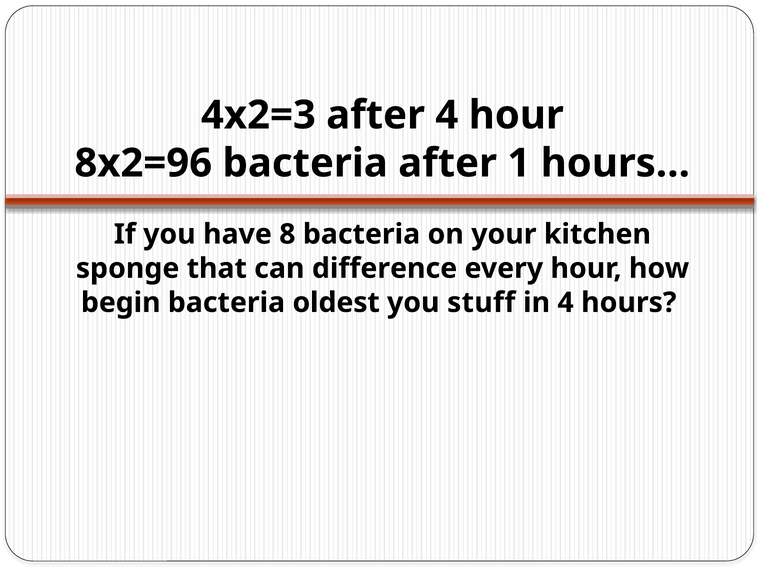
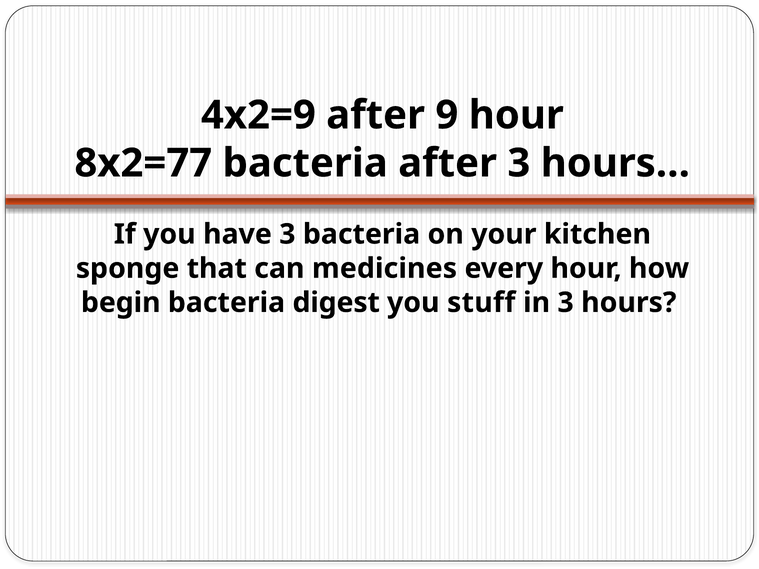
4x2=3: 4x2=3 -> 4x2=9 (258, 115)
after 4: 4 -> 9 (447, 115)
8x2=96: 8x2=96 -> 8x2=77 (143, 163)
after 1: 1 -> 3 (519, 163)
have 8: 8 -> 3 (287, 234)
difference: difference -> medicines (384, 269)
oldest: oldest -> digest (336, 303)
in 4: 4 -> 3 (566, 303)
